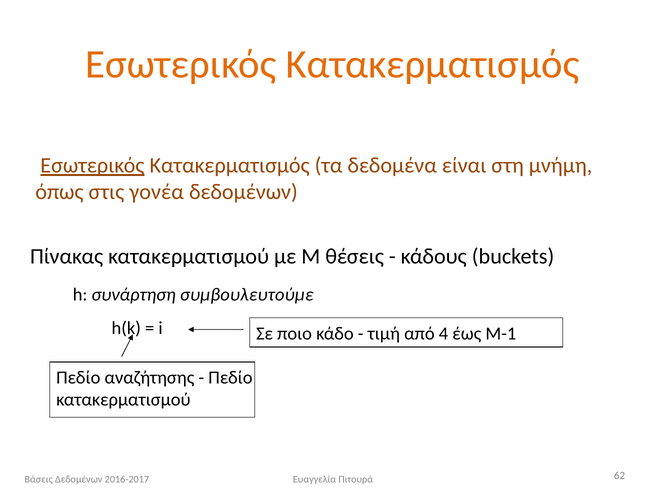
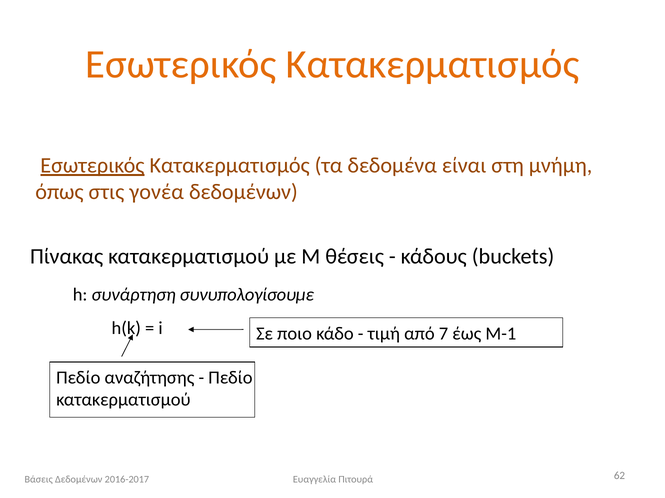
συμβουλευτούμε: συμβουλευτούμε -> συνυπολογίσουμε (247, 295)
4: 4 -> 7 (444, 334)
